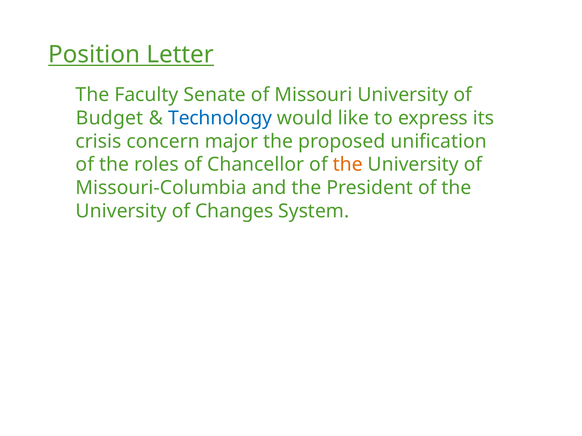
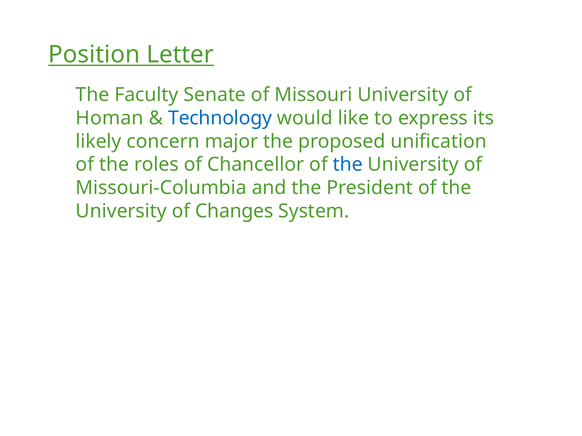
Budget: Budget -> Homan (110, 118)
crisis: crisis -> likely (99, 141)
the colour: orange -> blue (348, 165)
